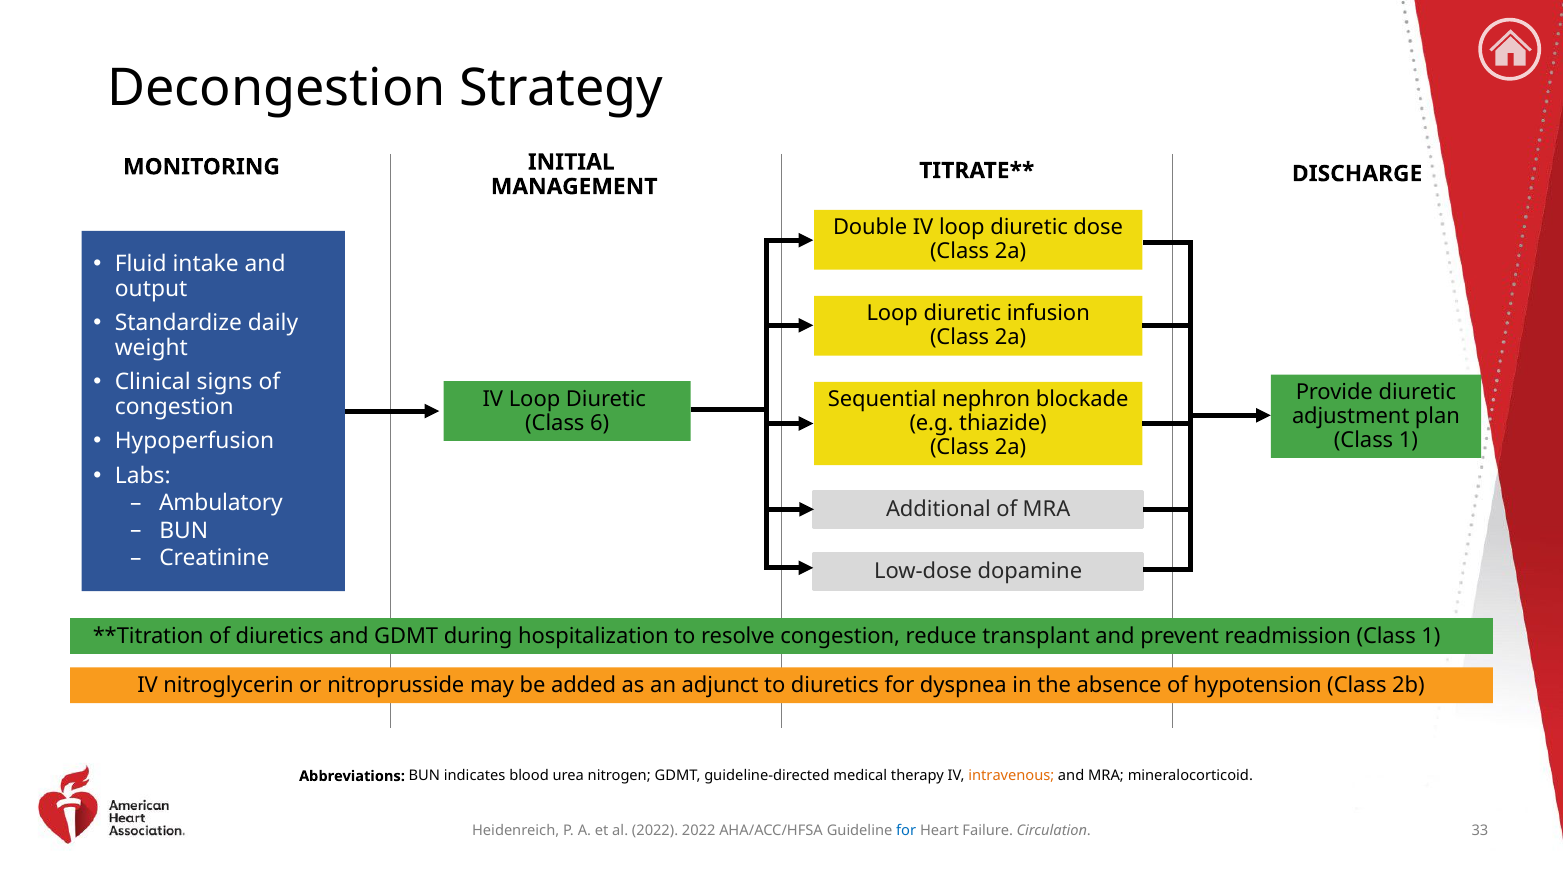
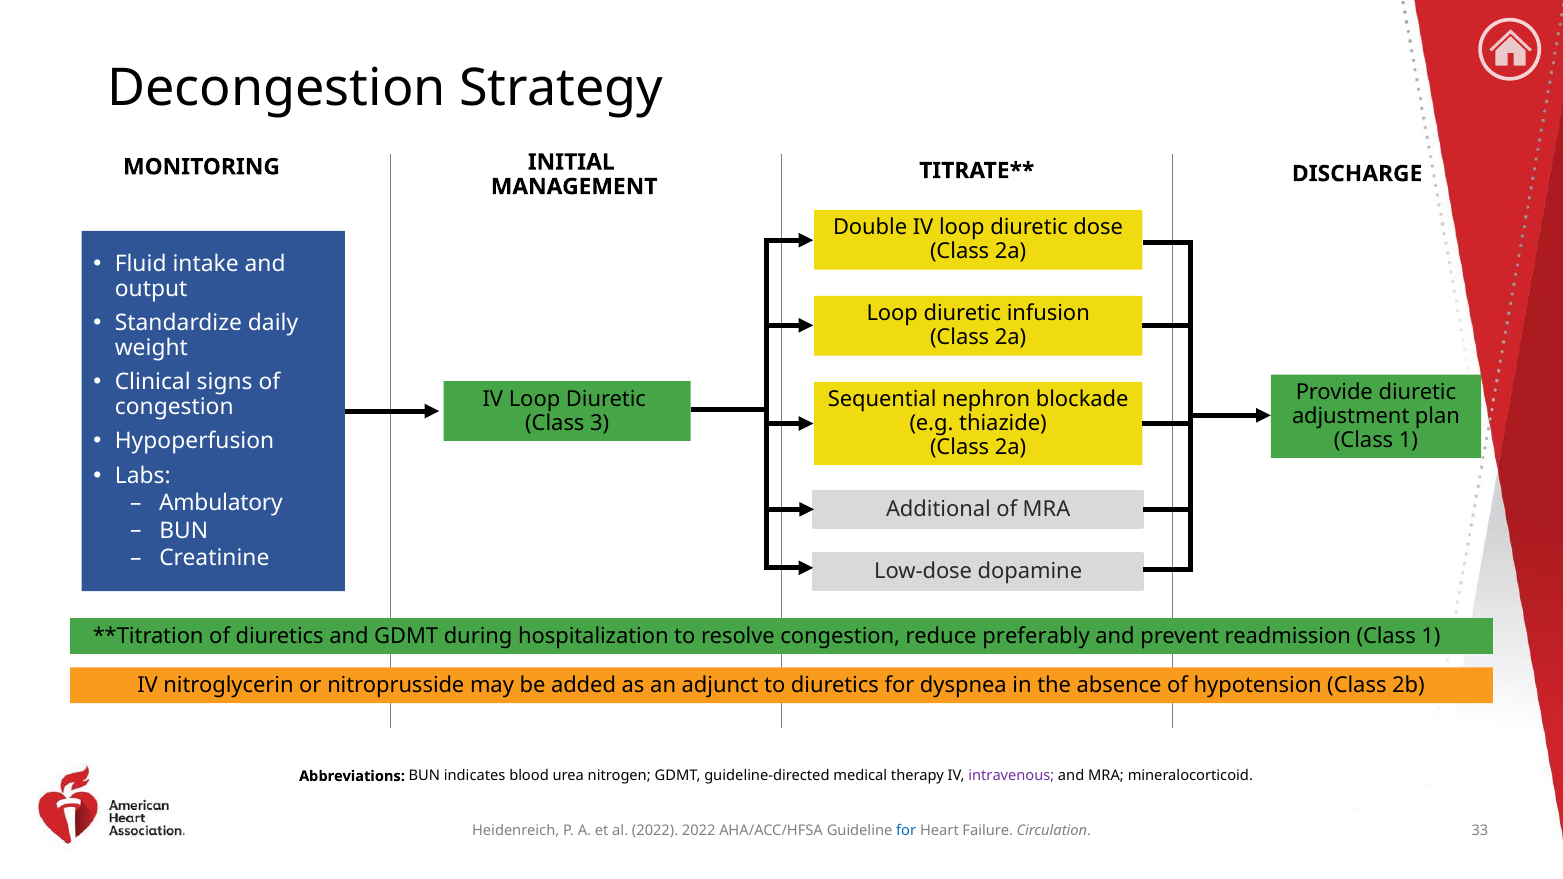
6: 6 -> 3 (600, 423)
transplant: transplant -> preferably (1036, 636)
intravenous colour: orange -> purple (1011, 776)
